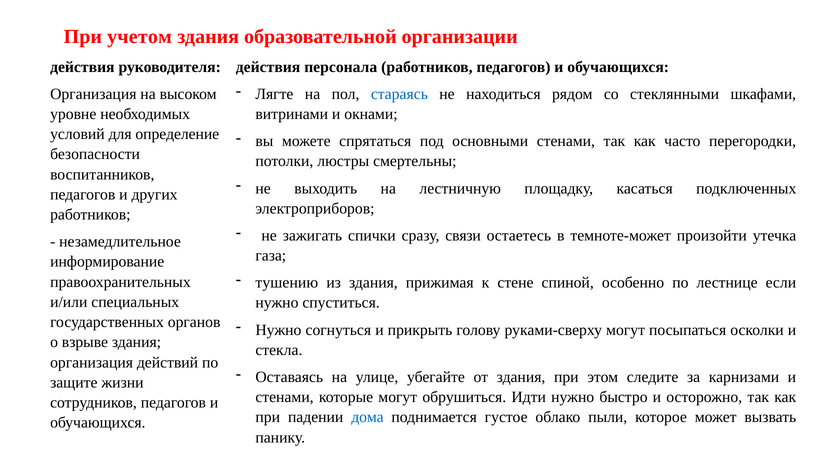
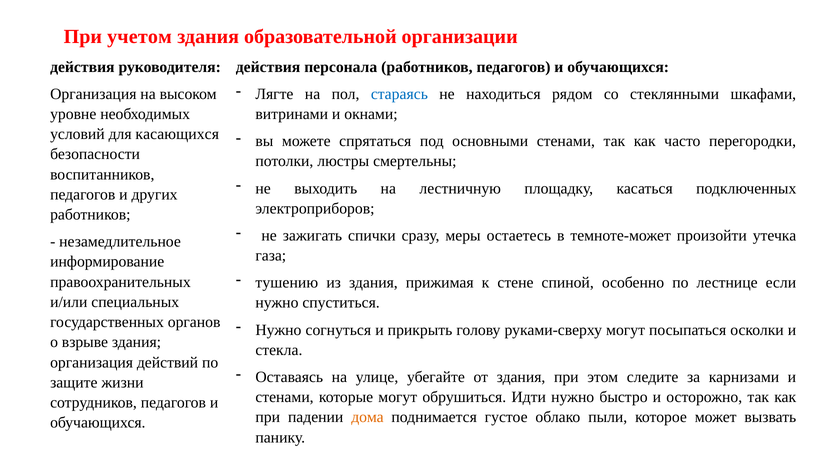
определение: определение -> касающихся (177, 134)
связи: связи -> меры (463, 236)
дома colour: blue -> orange (367, 417)
